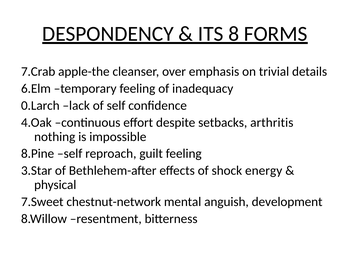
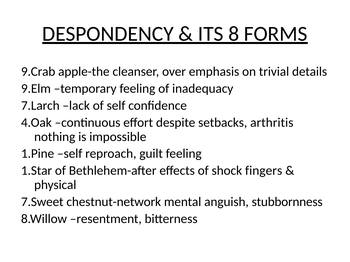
7.Crab: 7.Crab -> 9.Crab (38, 72)
6.Elm: 6.Elm -> 9.Elm (36, 89)
0.Larch: 0.Larch -> 7.Larch (40, 106)
8.Pine: 8.Pine -> 1.Pine (38, 154)
3.Star: 3.Star -> 1.Star (37, 171)
energy: energy -> fingers (264, 171)
development: development -> stubbornness (287, 202)
